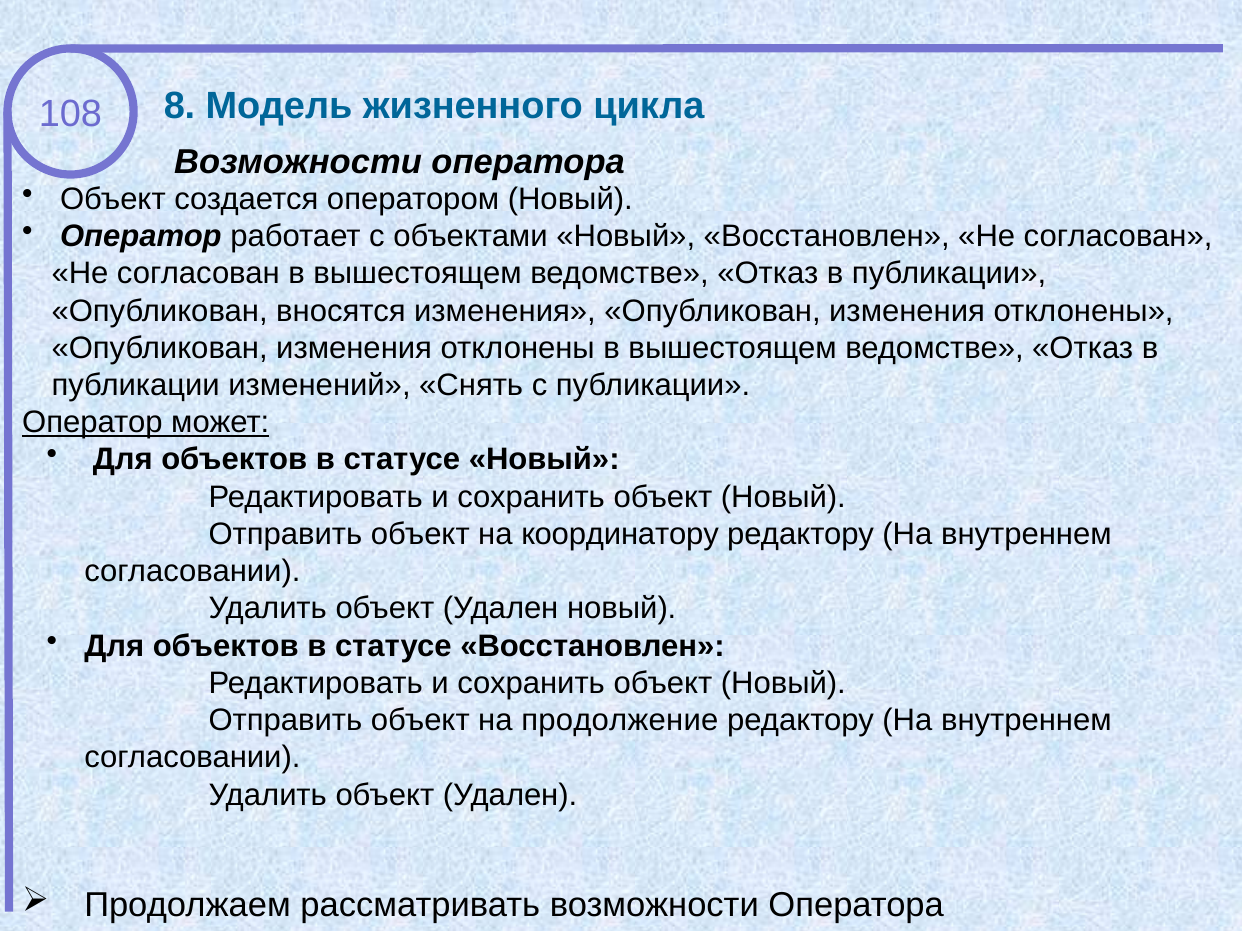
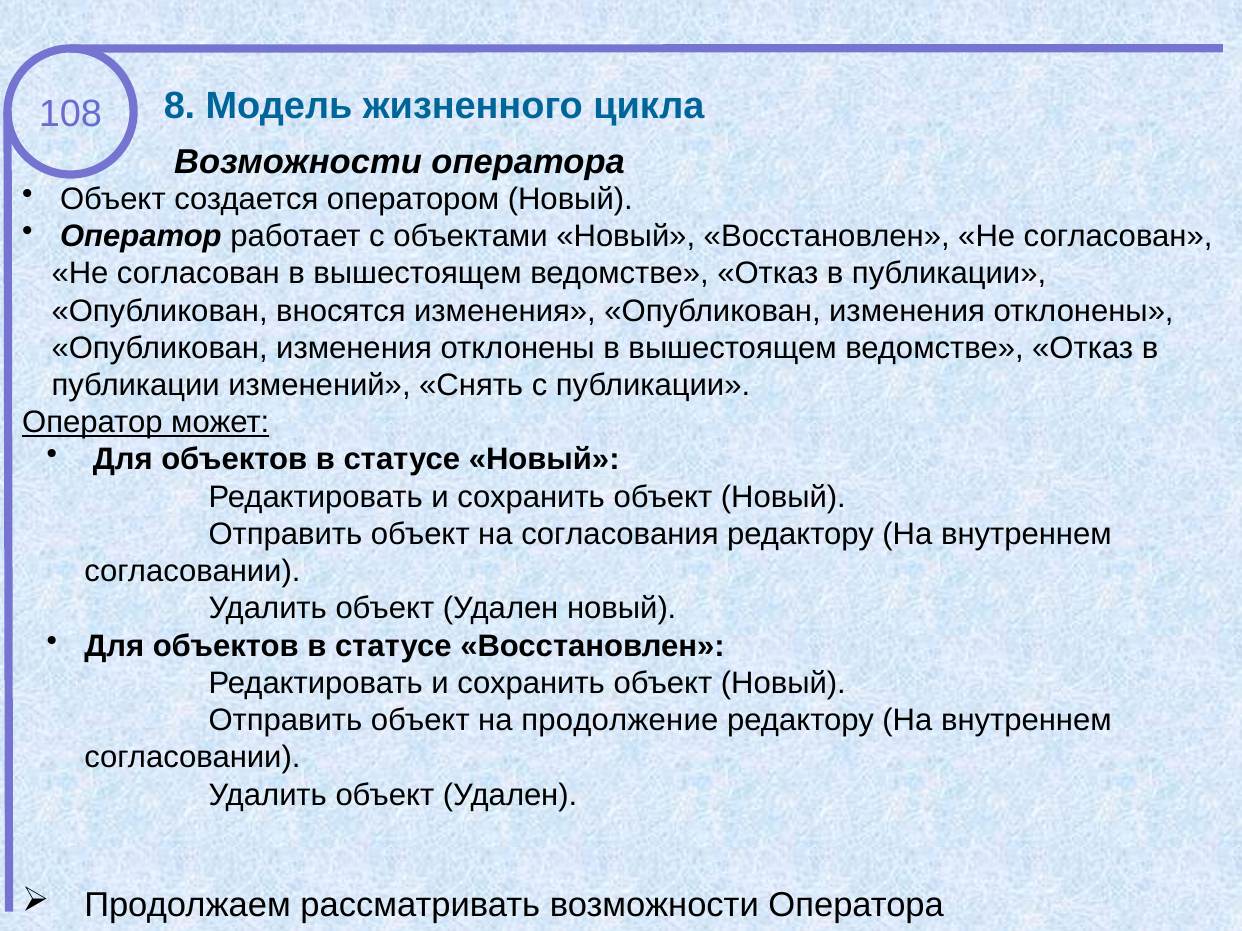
координатору: координатору -> согласования (620, 535)
